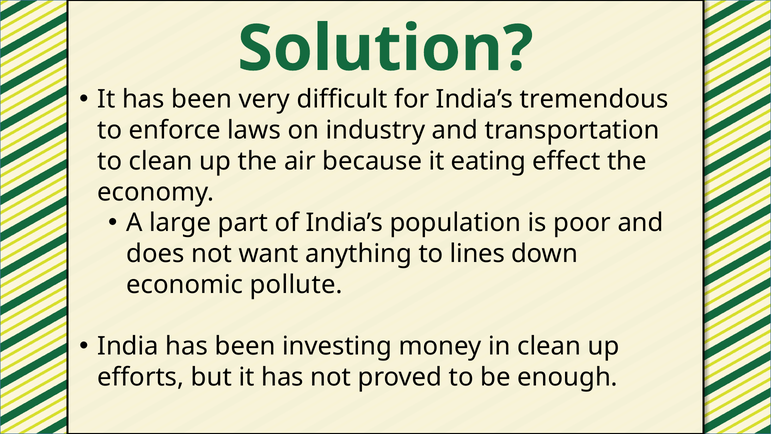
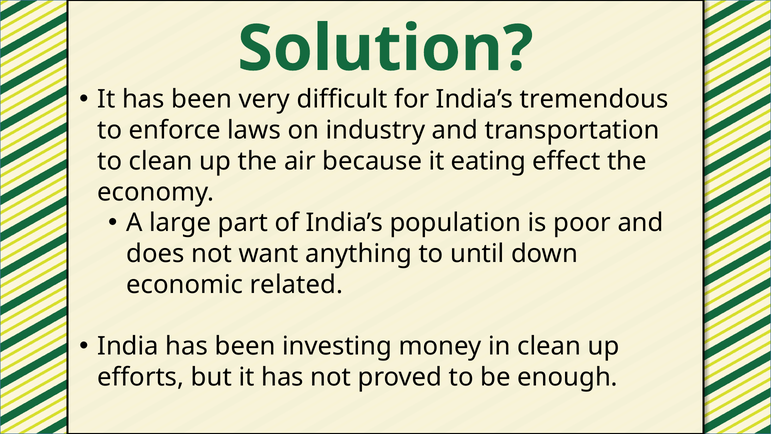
lines: lines -> until (477, 254)
pollute: pollute -> related (296, 284)
